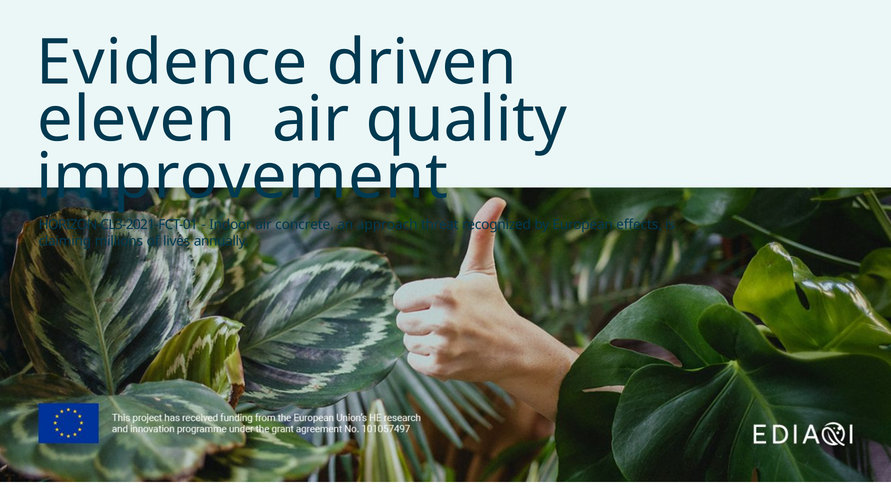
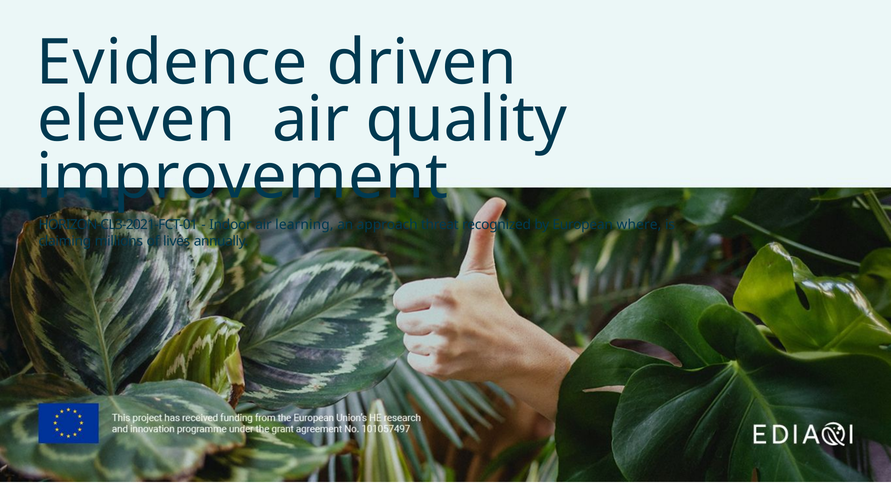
concrete: concrete -> learning (304, 225)
effects: effects -> where (639, 225)
